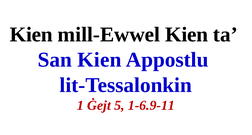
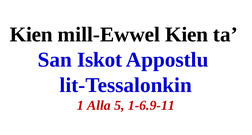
San Kien: Kien -> Iskot (100, 60)
Ġejt: Ġejt -> Alla (99, 106)
